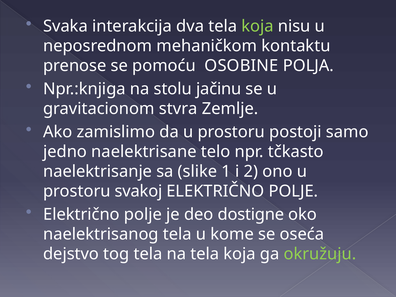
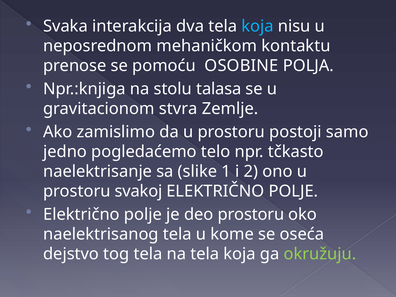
koja colour: light green -> light blue (257, 26)
jačinu: jačinu -> talasa (219, 89)
naelektrisane: naelektrisane -> pogledaćemo (144, 152)
deo dostigne: dostigne -> prostoru (251, 214)
